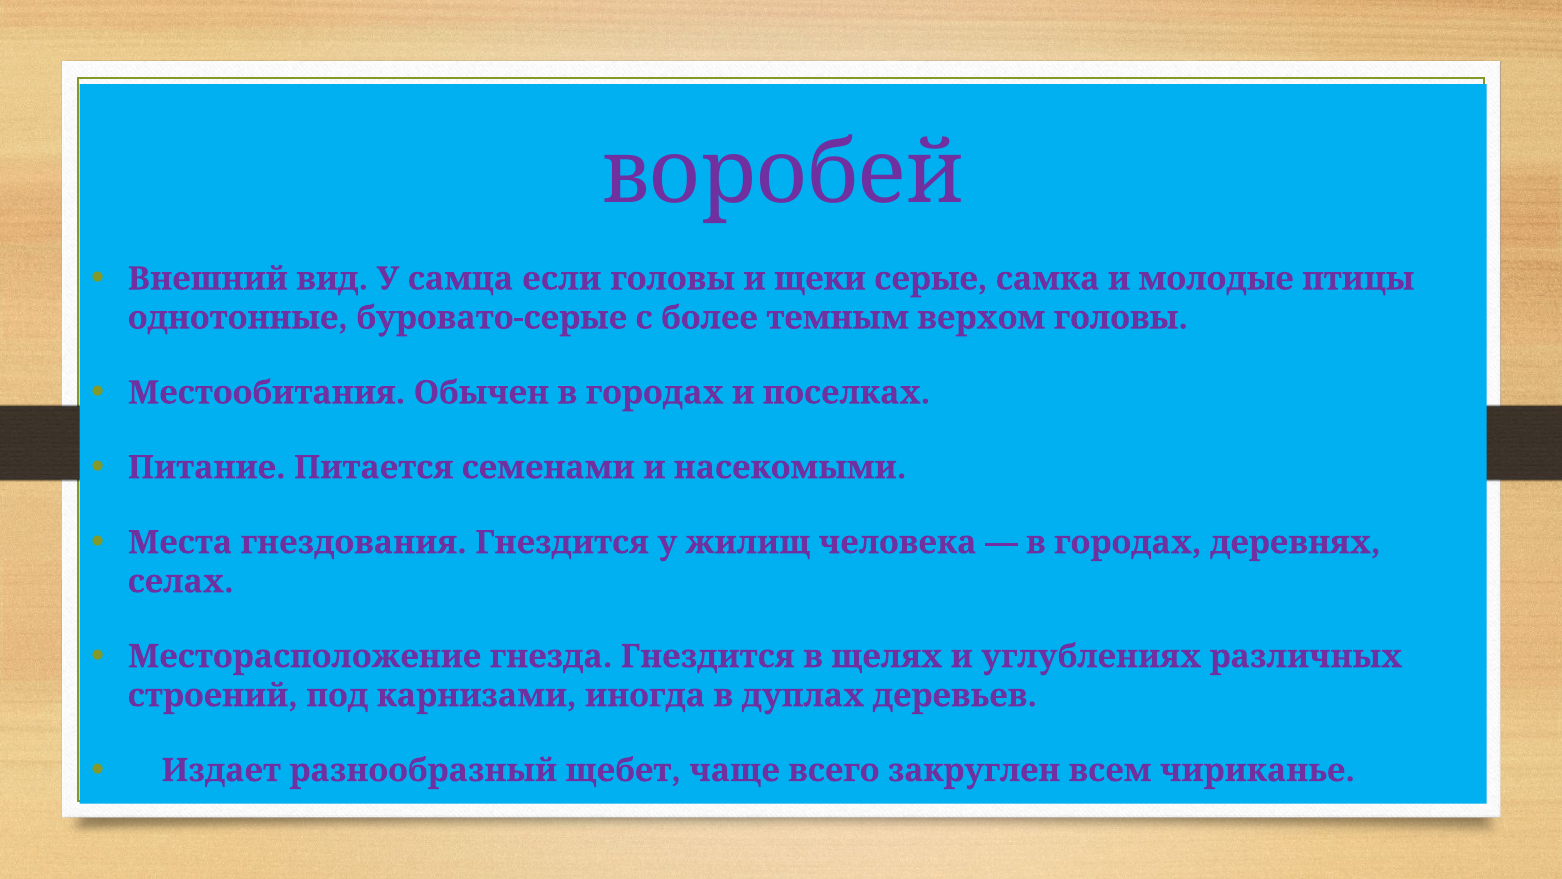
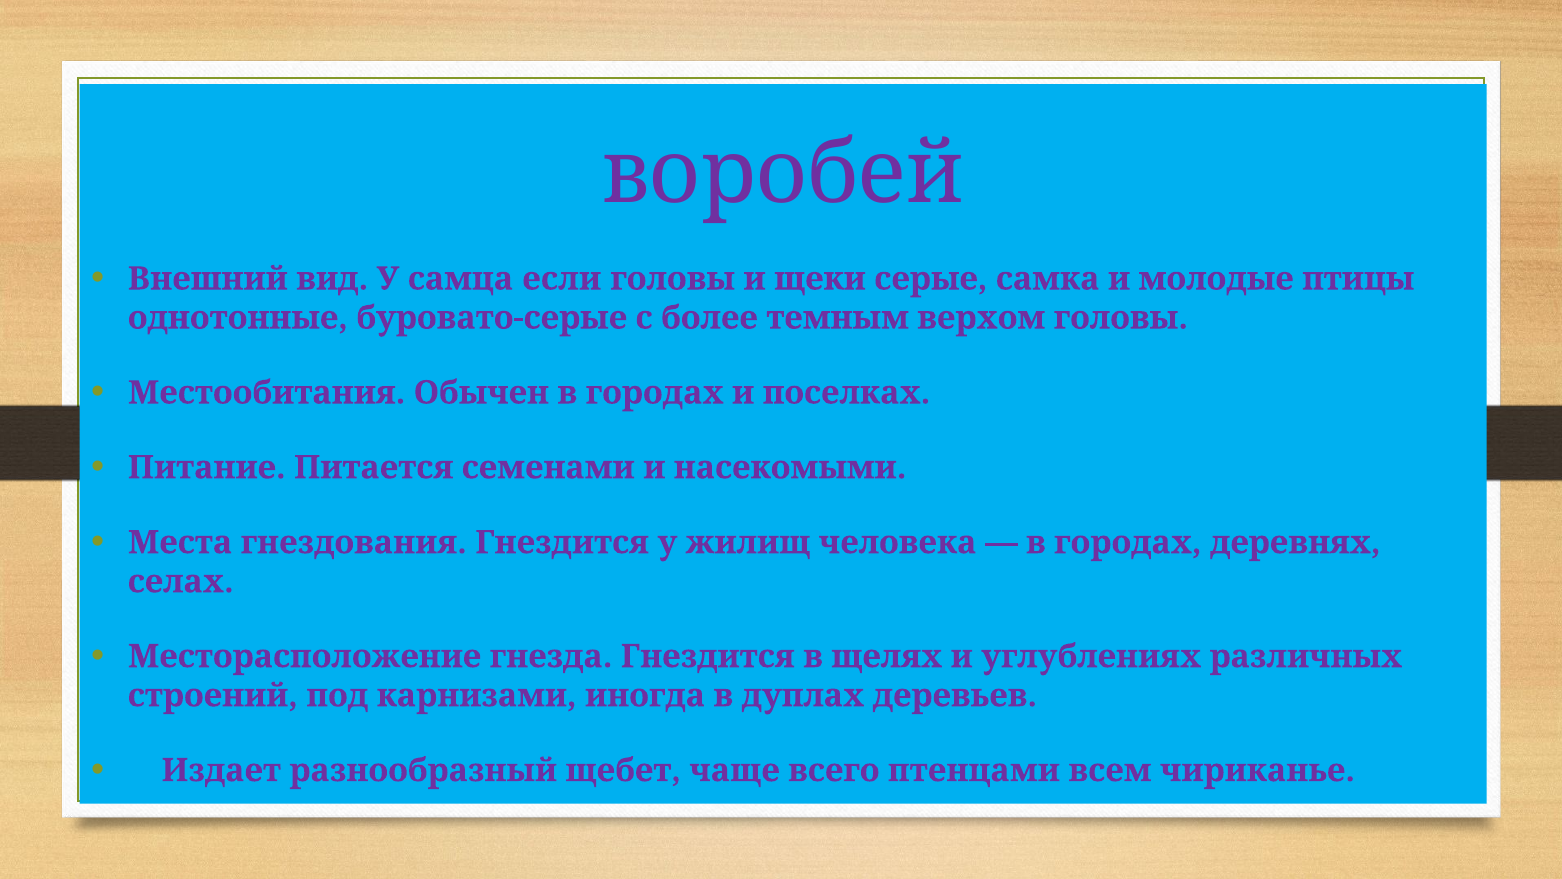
закруглен: закруглен -> птенцами (974, 770)
